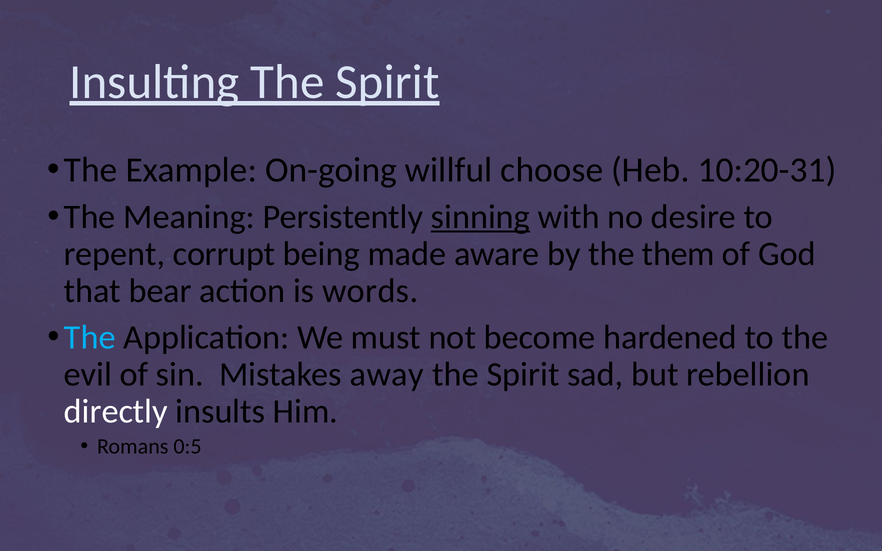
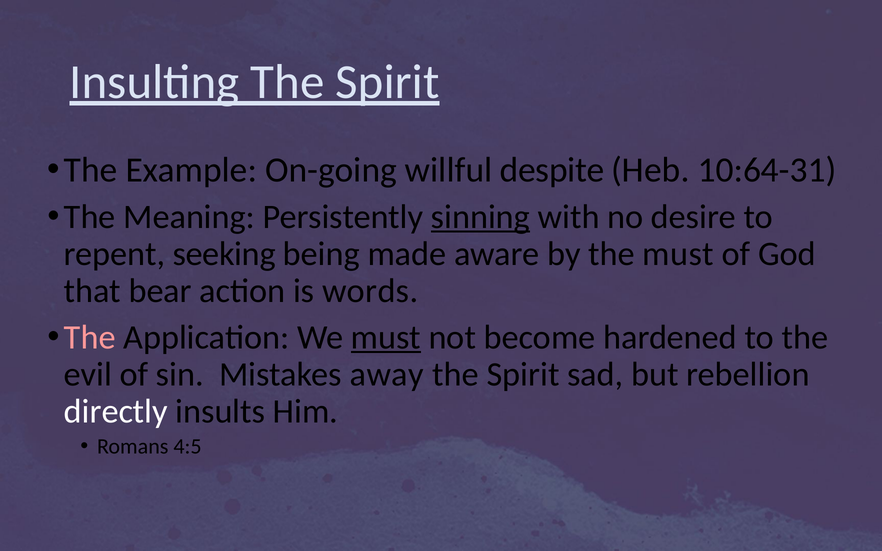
choose: choose -> despite (552, 170)
10:20-31: 10:20-31 -> 10:64-31 (767, 170)
corrupt: corrupt -> seeking (224, 254)
the them: them -> must (678, 254)
The colour: light blue -> pink (90, 337)
must underline: none -> present (386, 337)
0:5: 0:5 -> 4:5 (187, 447)
